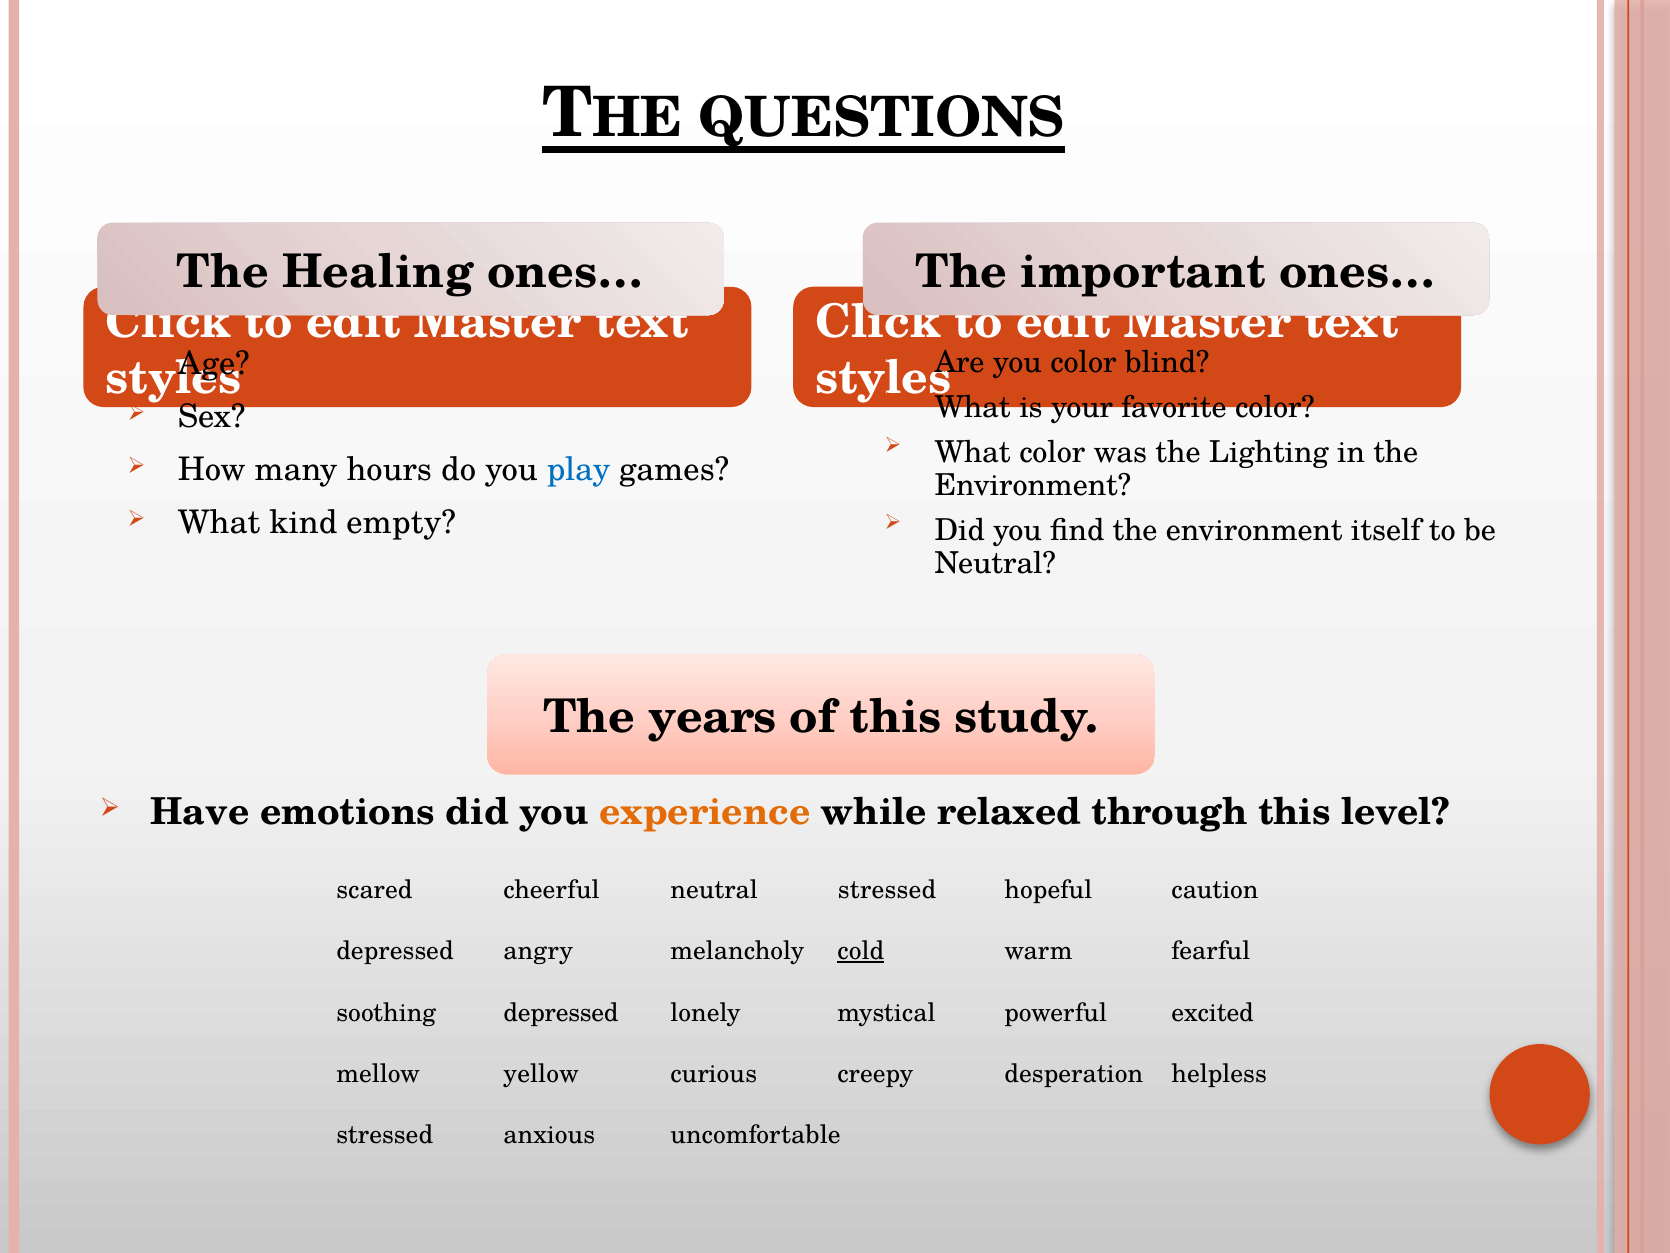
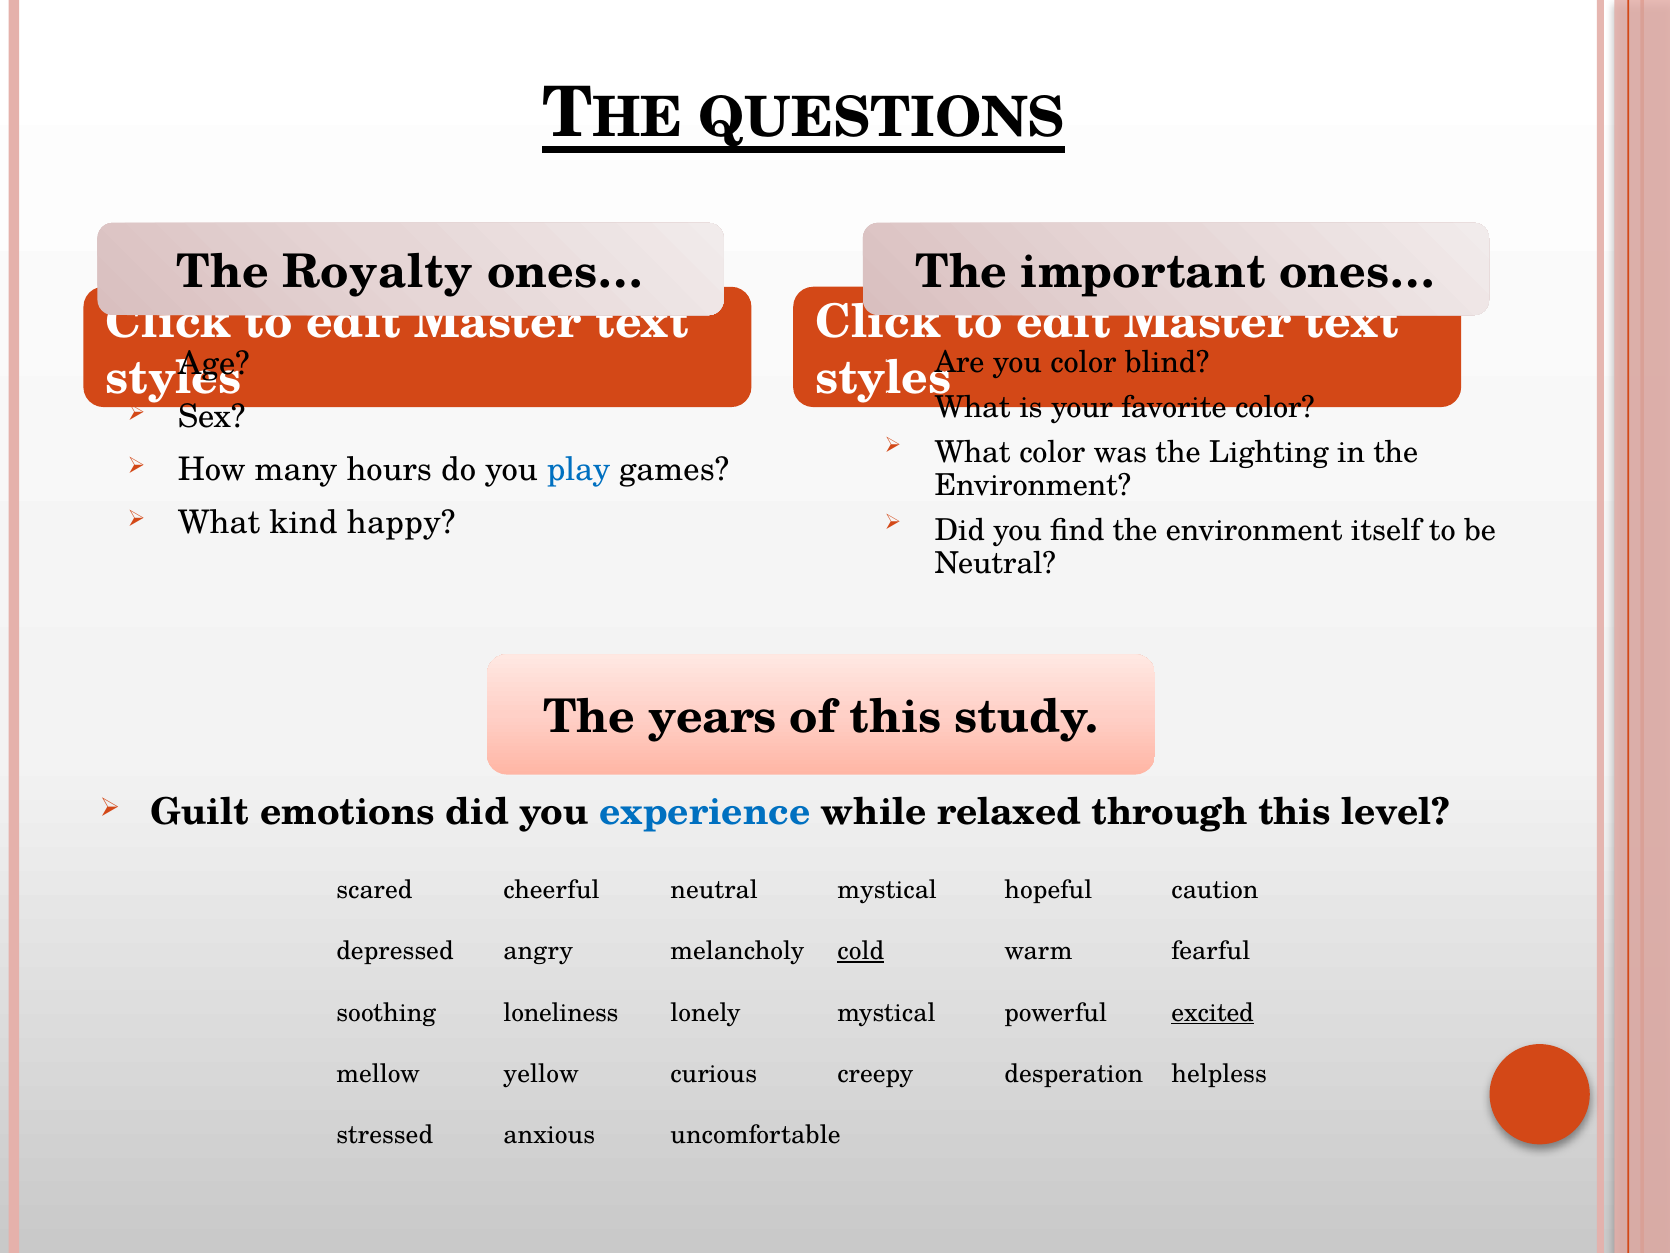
Healing: Healing -> Royalty (378, 272)
empty: empty -> happy (401, 523)
Have: Have -> Guilt (200, 812)
experience colour: orange -> blue (705, 812)
neutral stressed: stressed -> mystical (887, 890)
soothing depressed: depressed -> loneliness (561, 1012)
excited underline: none -> present (1213, 1012)
